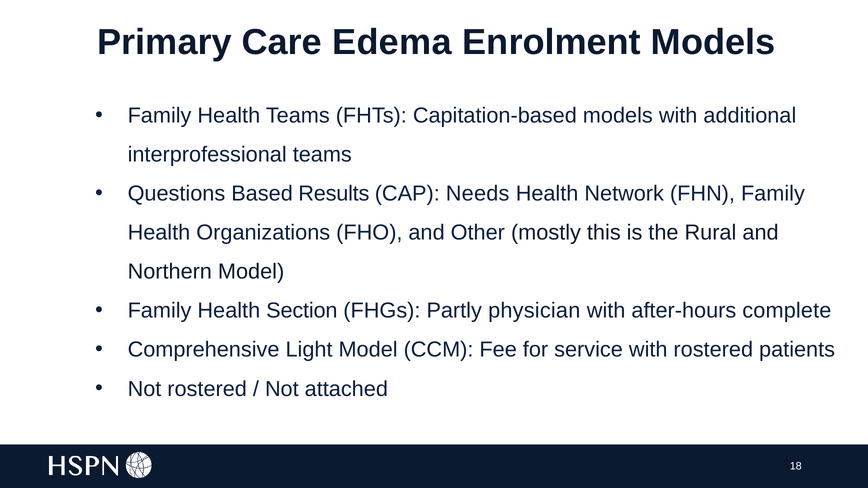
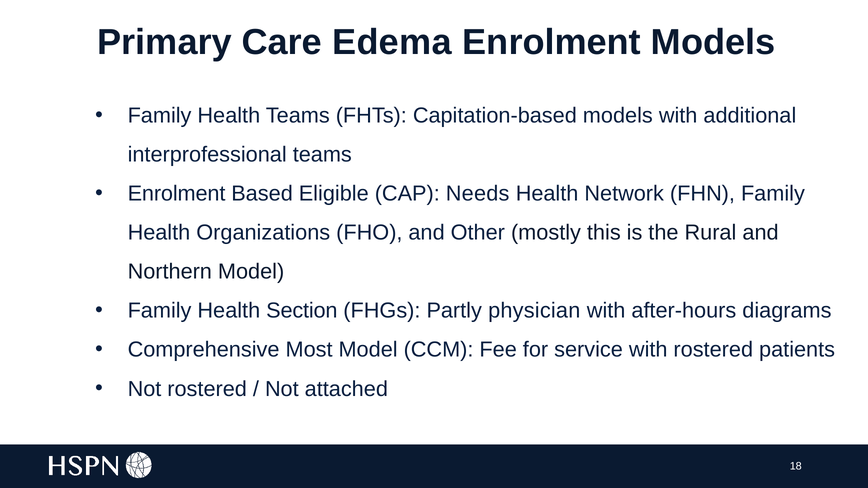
Questions: Questions -> Enrolment (177, 194)
Results: Results -> Eligible (334, 194)
complete: complete -> diagrams (787, 311)
Light: Light -> Most (309, 350)
